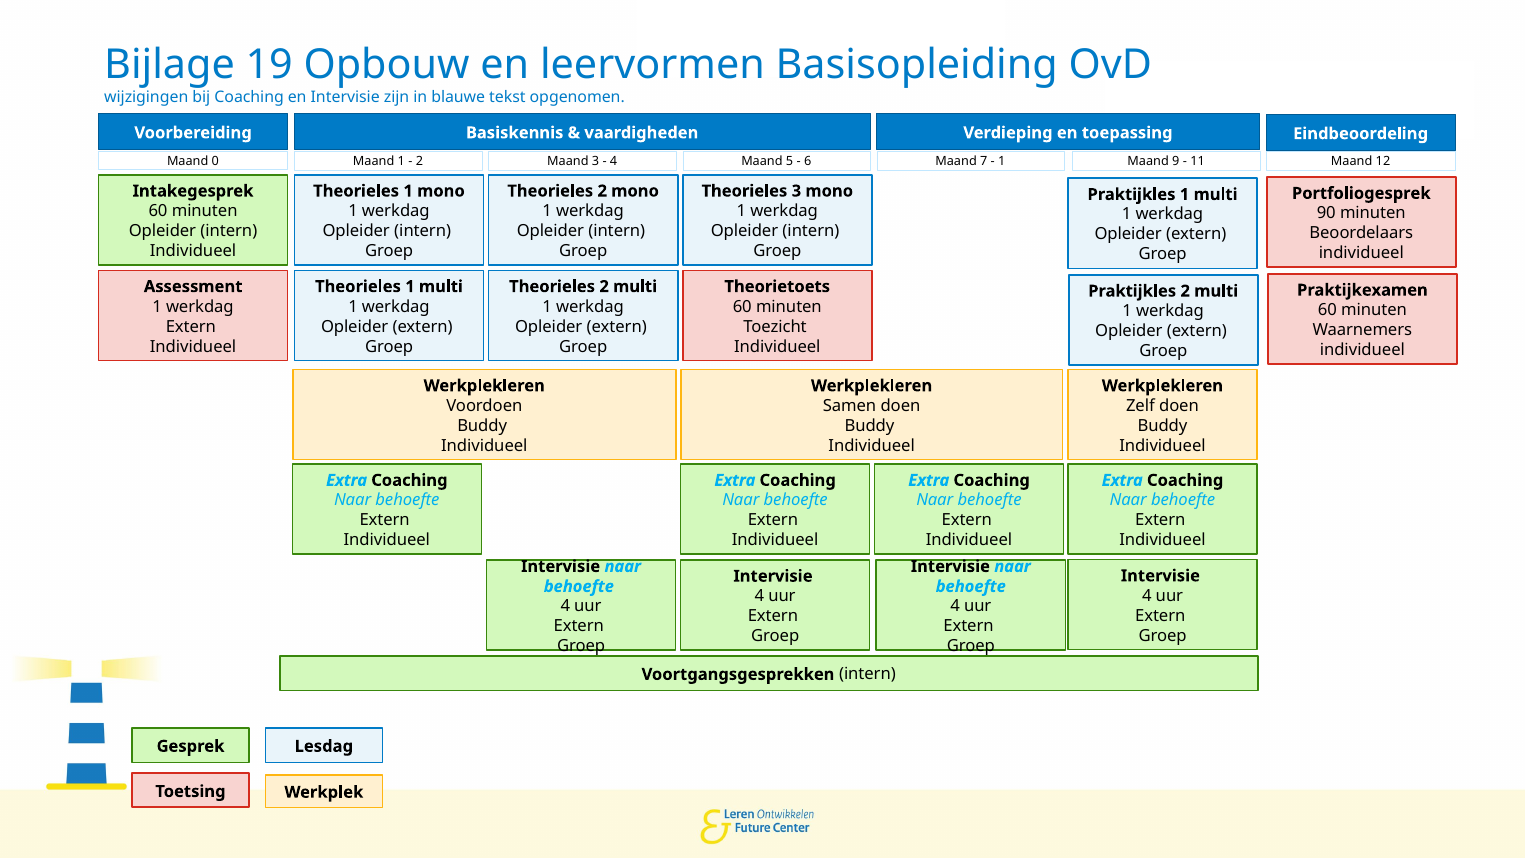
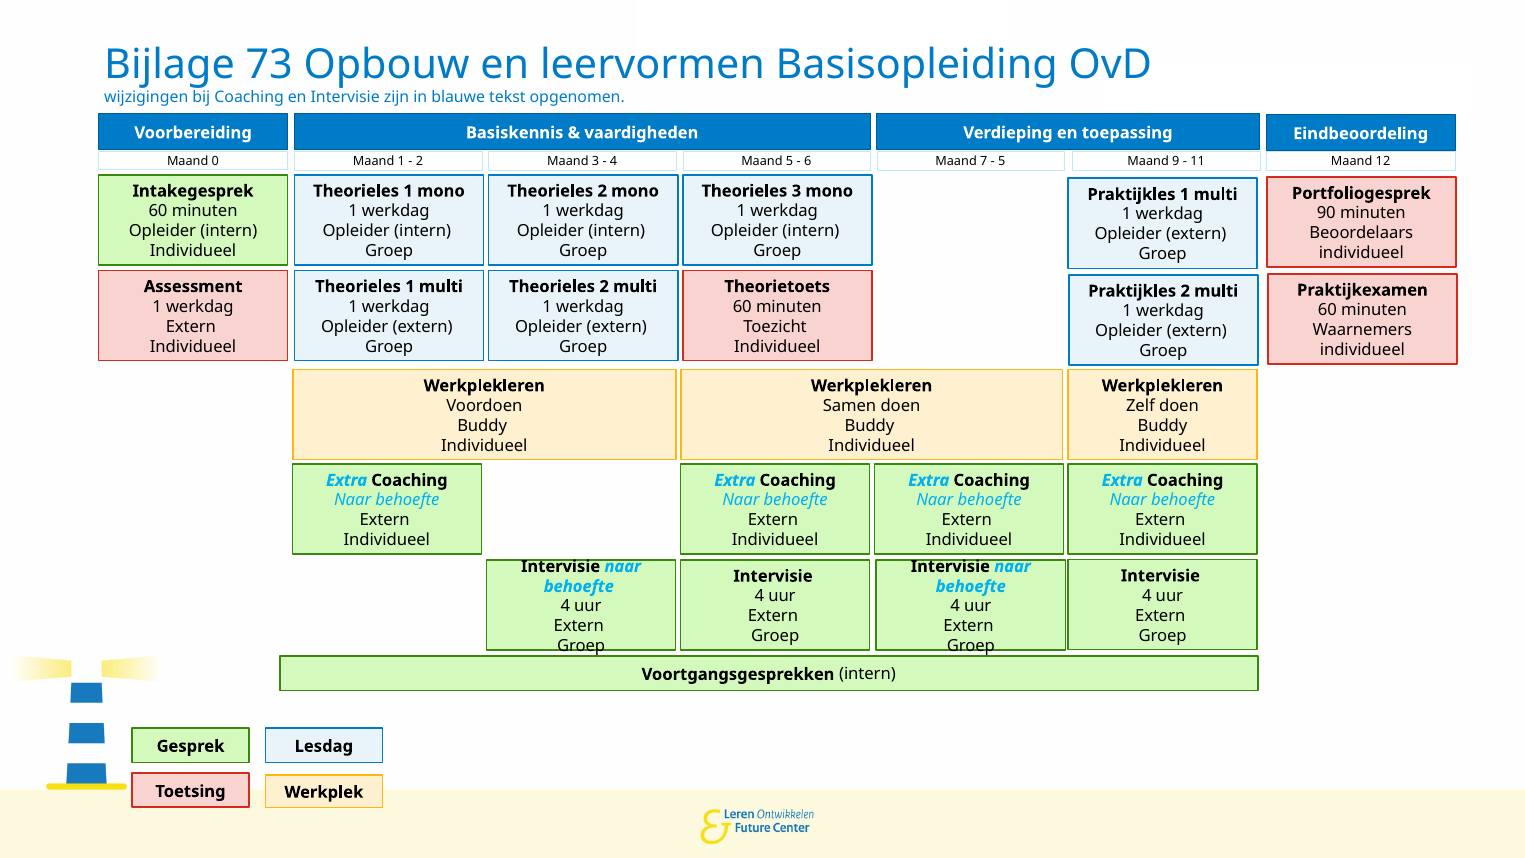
19: 19 -> 73 (269, 65)
1: 1 -> 5 (1002, 162)
